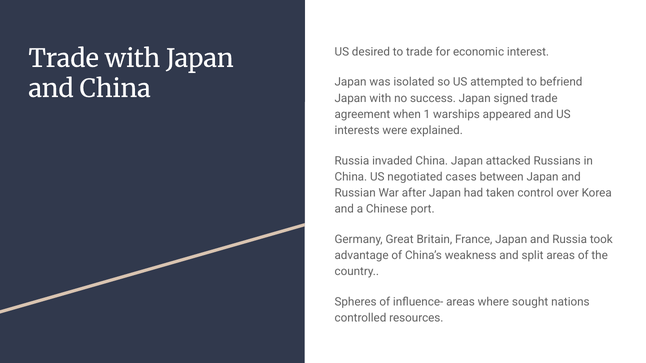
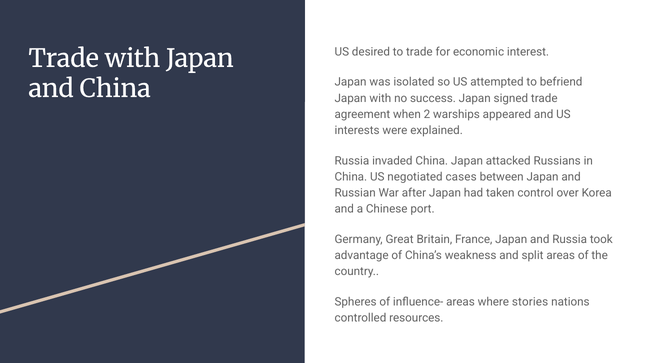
1: 1 -> 2 (427, 114)
sought: sought -> stories (530, 302)
